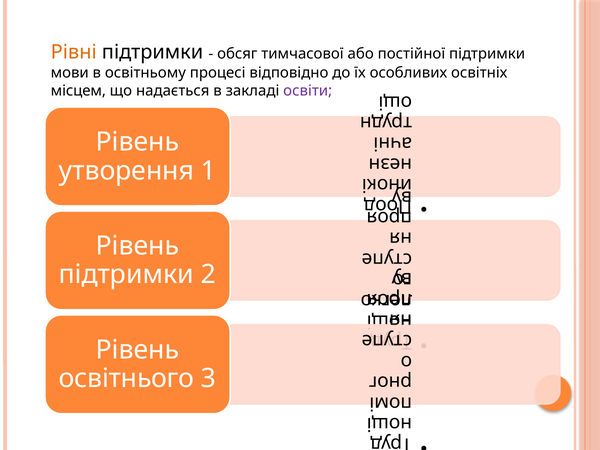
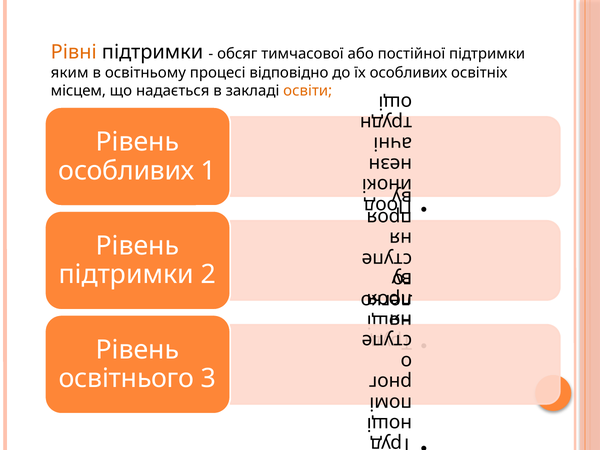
мови: мови -> яким (70, 73)
освіти colour: purple -> orange (308, 91)
утворення: утворення -> особливих (126, 171)
